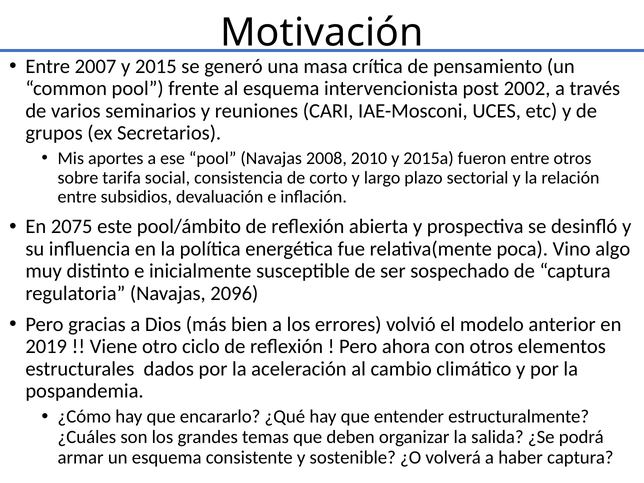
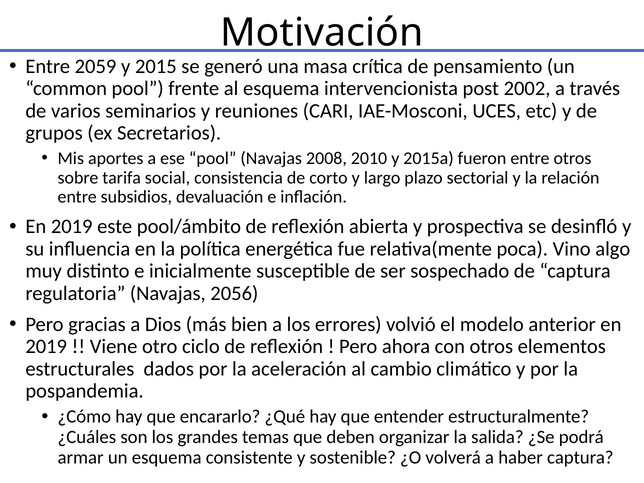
2007: 2007 -> 2059 (96, 66)
2075: 2075 -> 2019 (72, 227)
2096: 2096 -> 2056 (234, 293)
